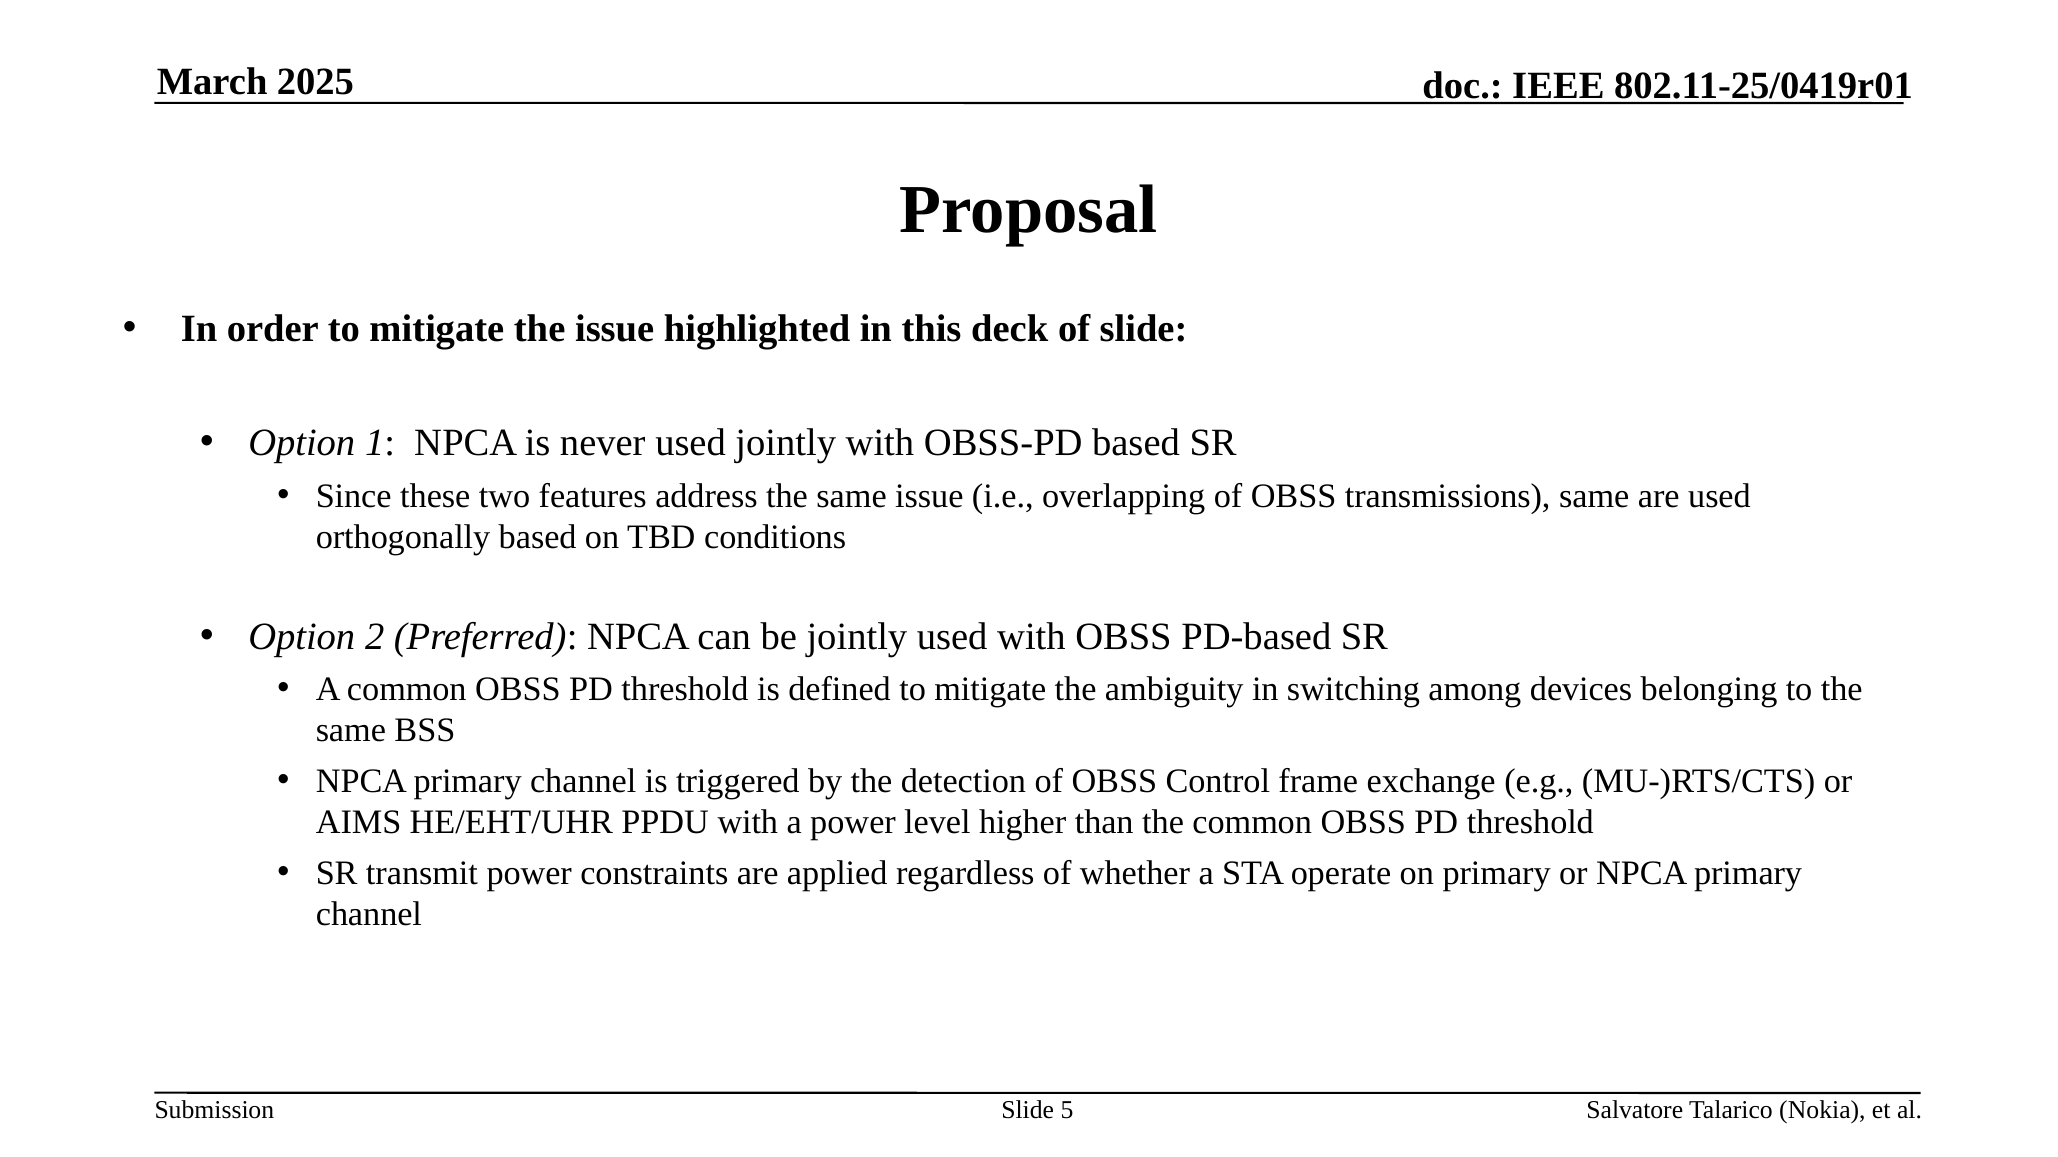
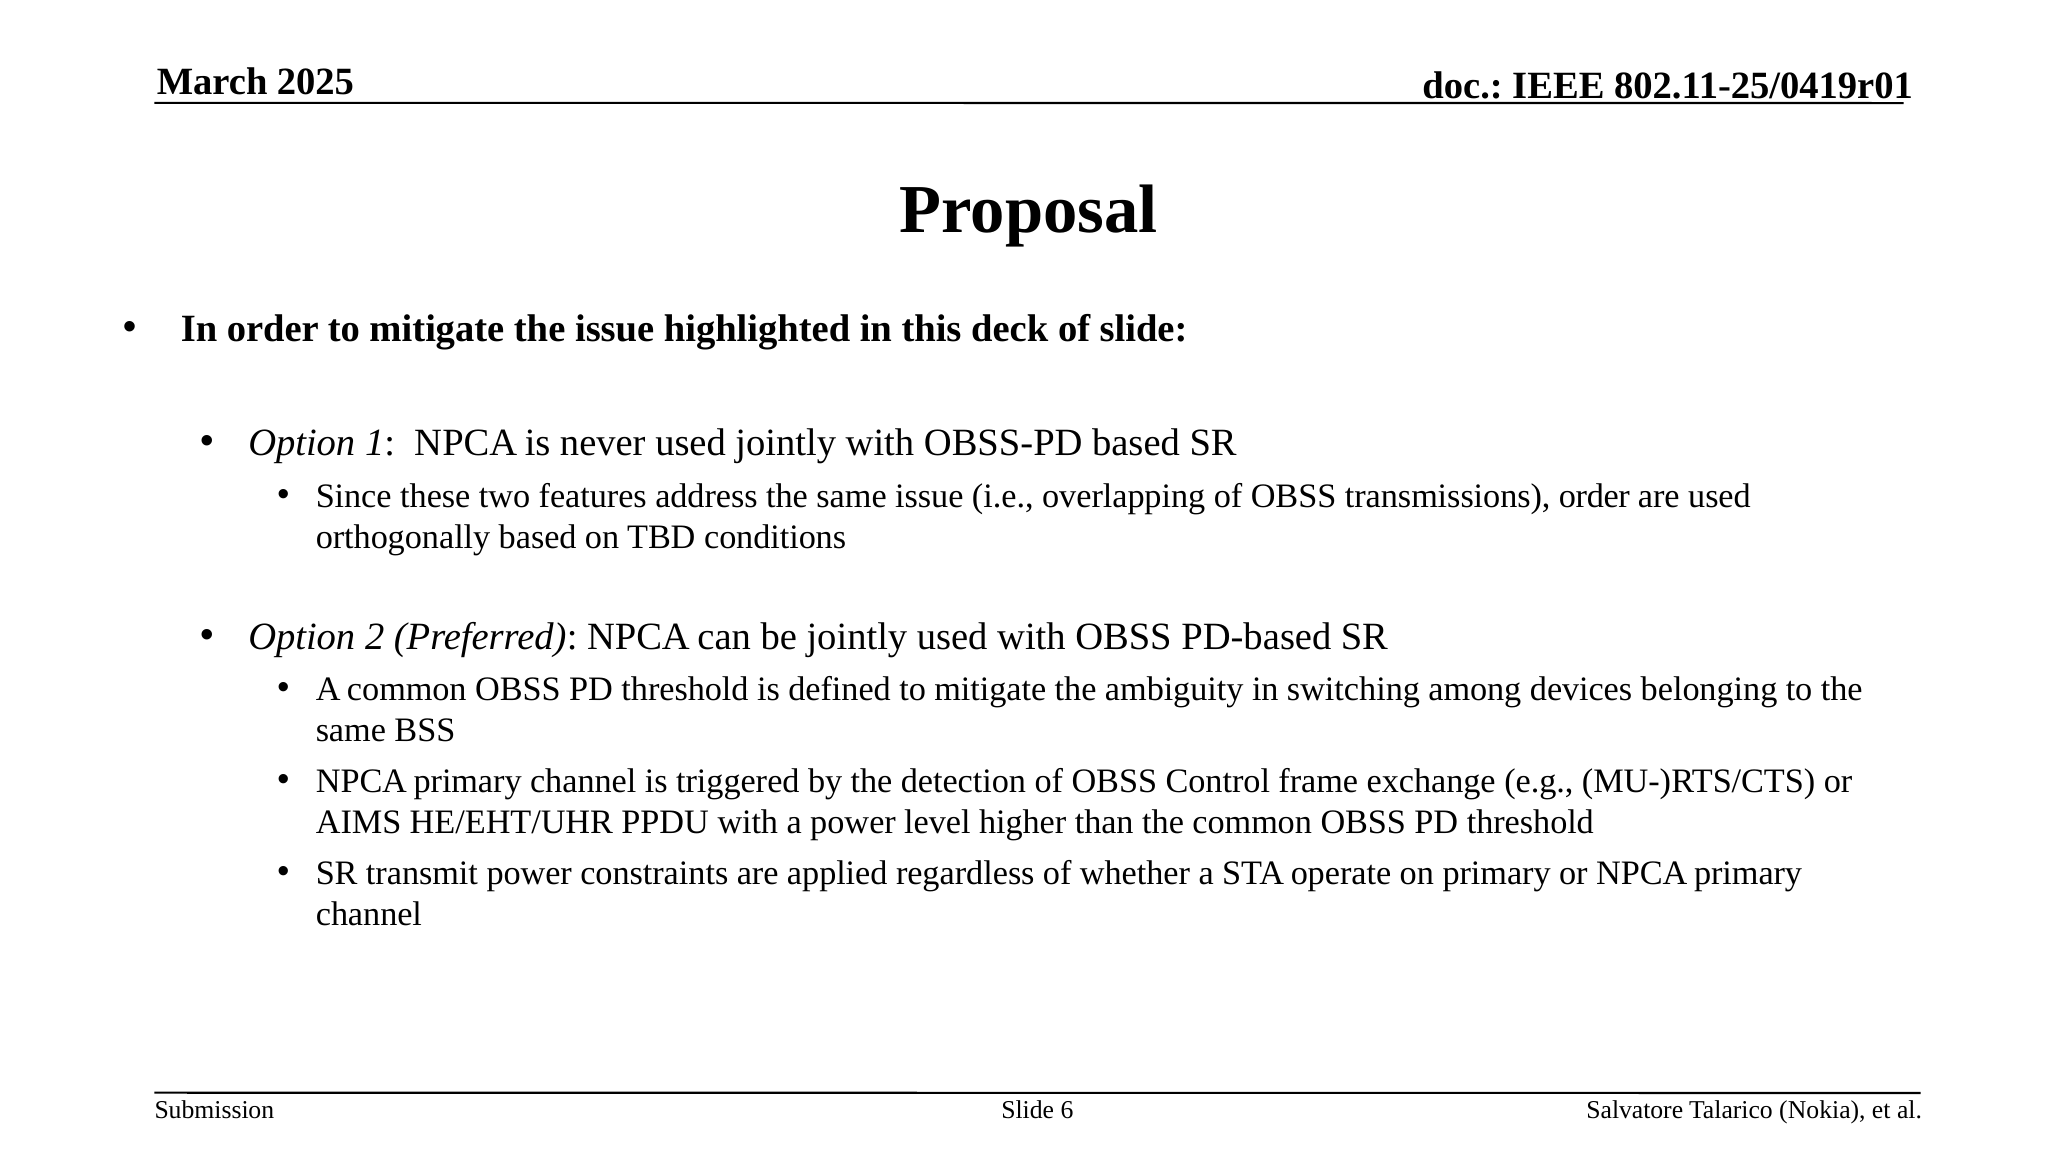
transmissions same: same -> order (1594, 496)
5: 5 -> 6 (1067, 1110)
